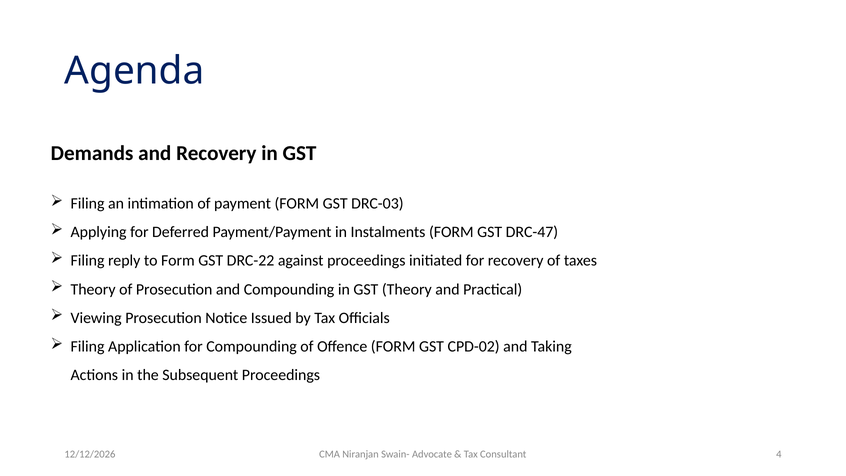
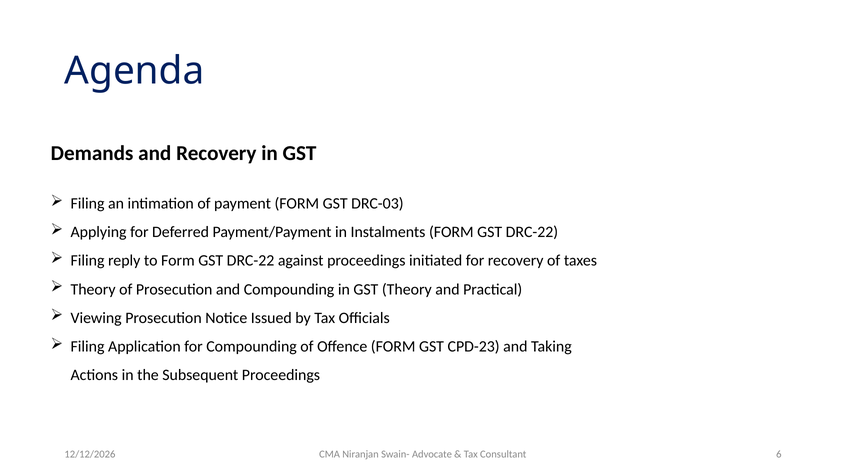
Instalments FORM GST DRC-47: DRC-47 -> DRC-22 (532, 232)
CPD-02: CPD-02 -> CPD-23 (474, 346)
4: 4 -> 6 (779, 454)
